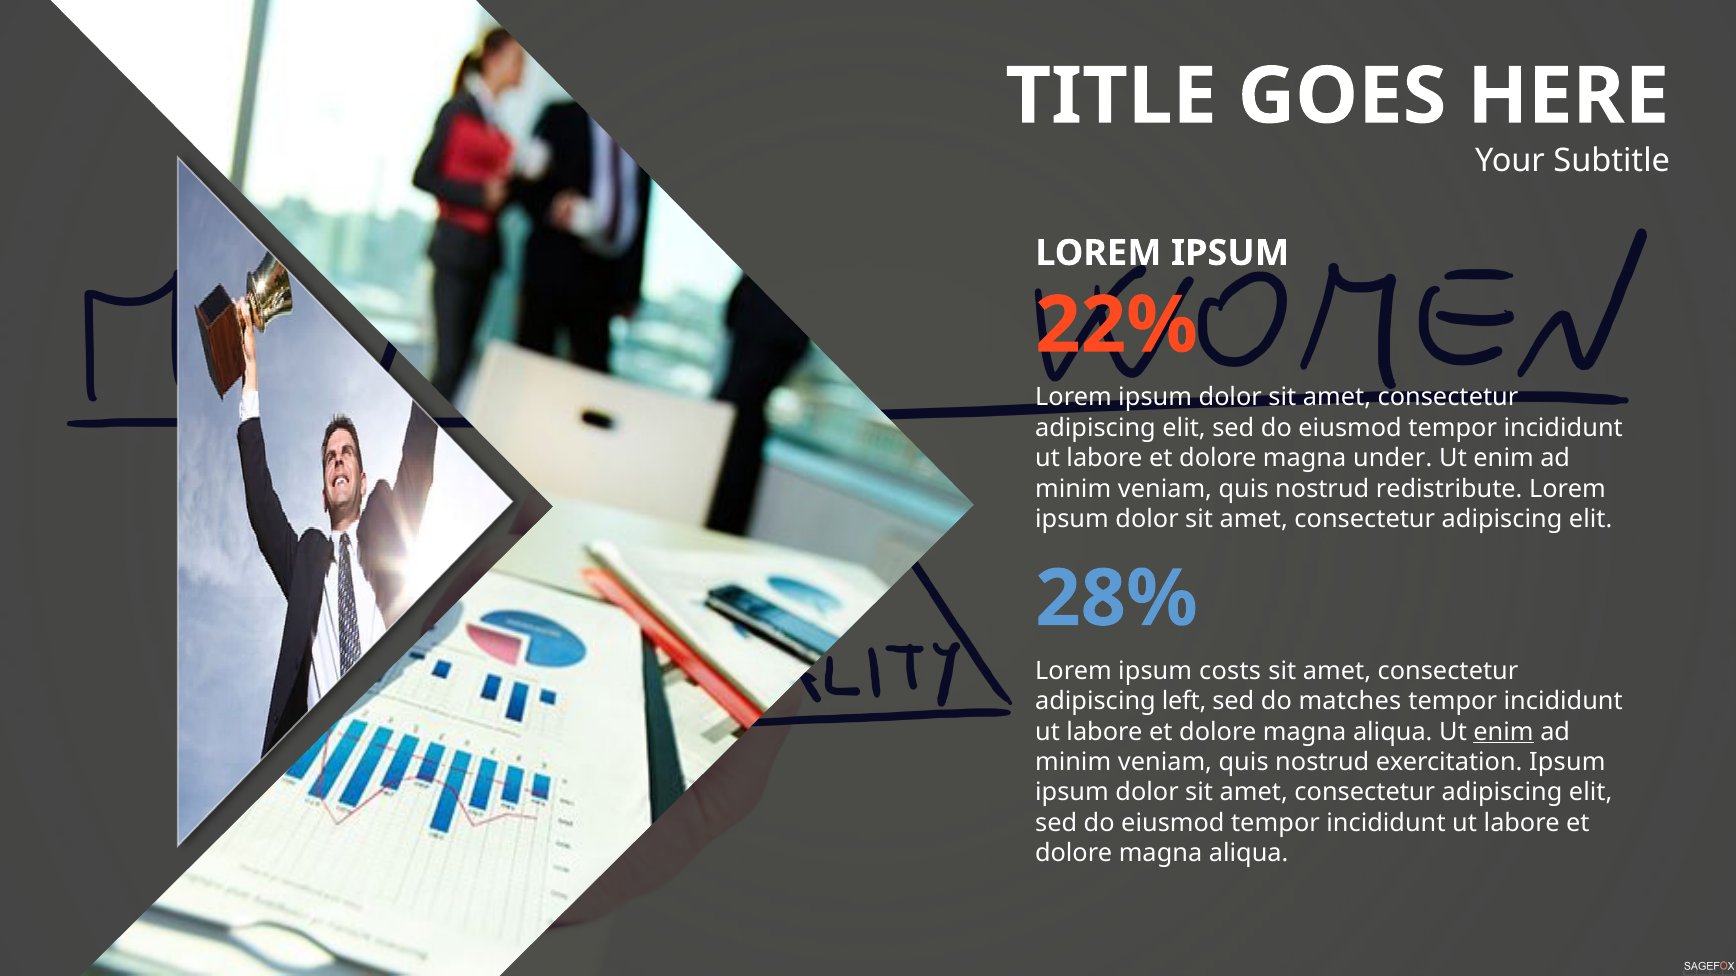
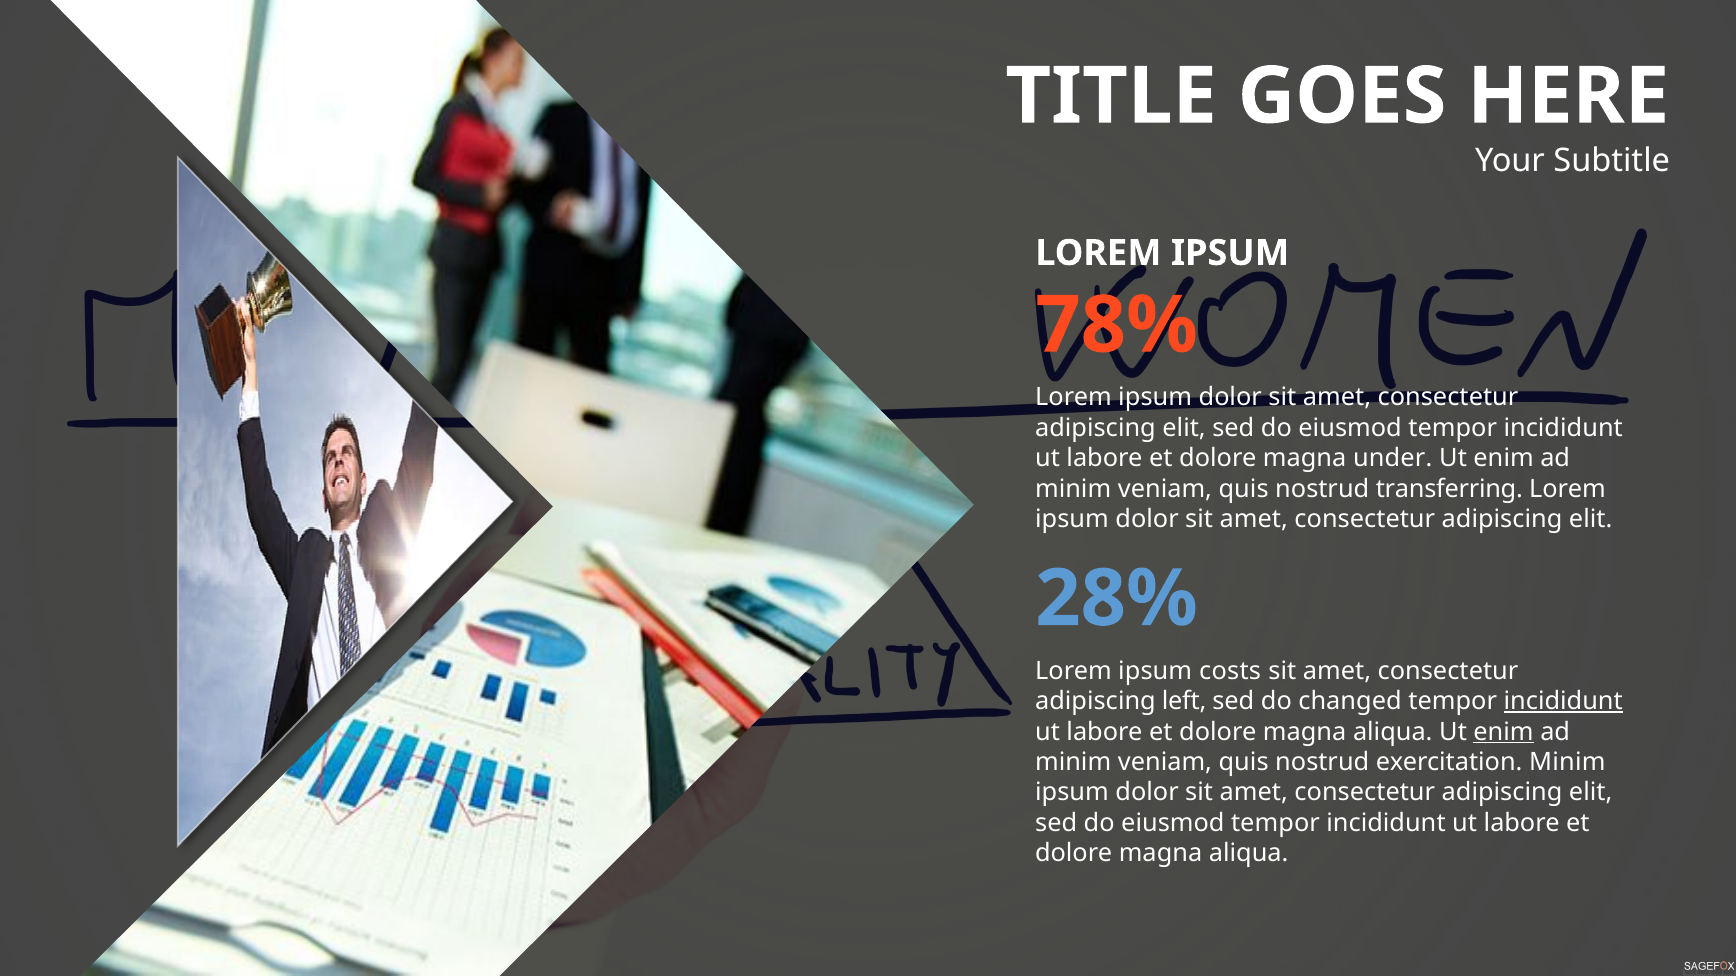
22%: 22% -> 78% (1117, 326)
redistribute: redistribute -> transferring (1449, 489)
matches: matches -> changed (1350, 702)
incididunt underline: none -> present (1563, 702)
exercitation Ipsum: Ipsum -> Minim (1567, 762)
